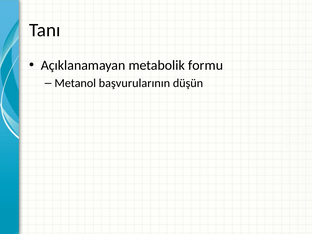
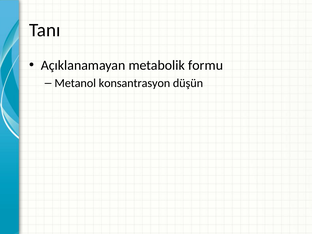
başvurularının: başvurularının -> konsantrasyon (134, 83)
